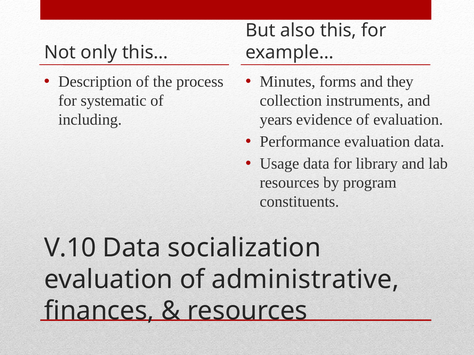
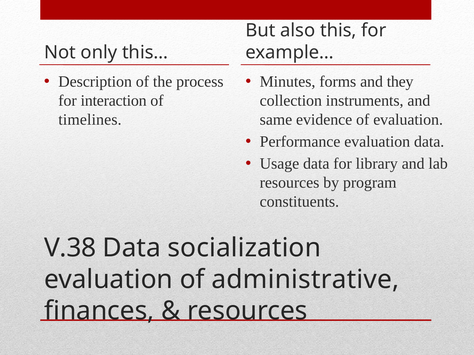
systematic: systematic -> interaction (114, 101)
including: including -> timelines (90, 120)
years: years -> same (276, 120)
V.10: V.10 -> V.38 (70, 248)
